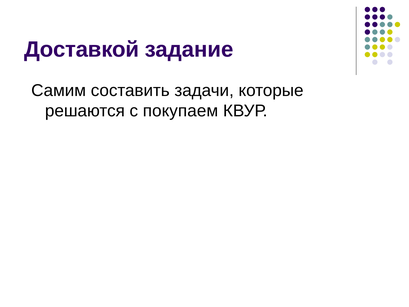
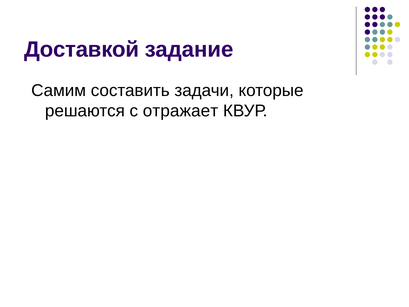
покупаем: покупаем -> отражает (180, 111)
